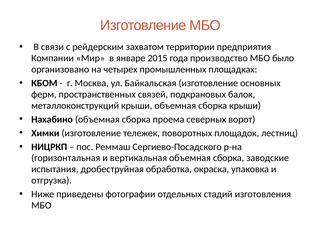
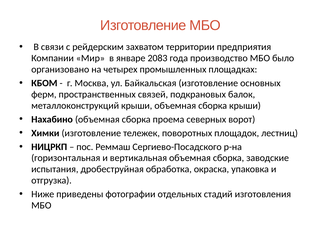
2015: 2015 -> 2083 (158, 58)
